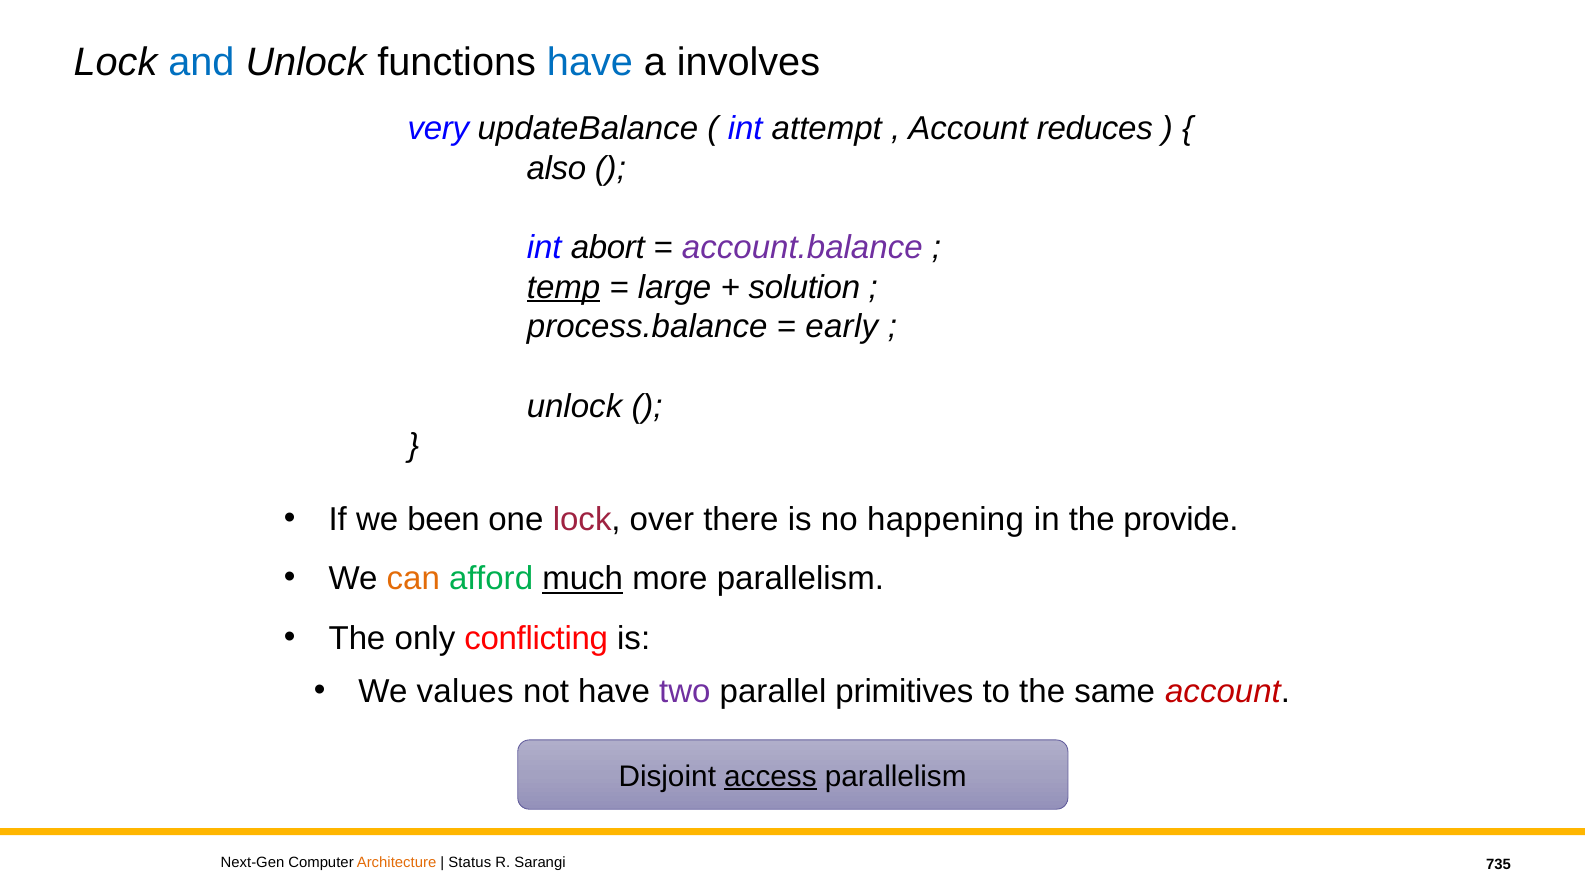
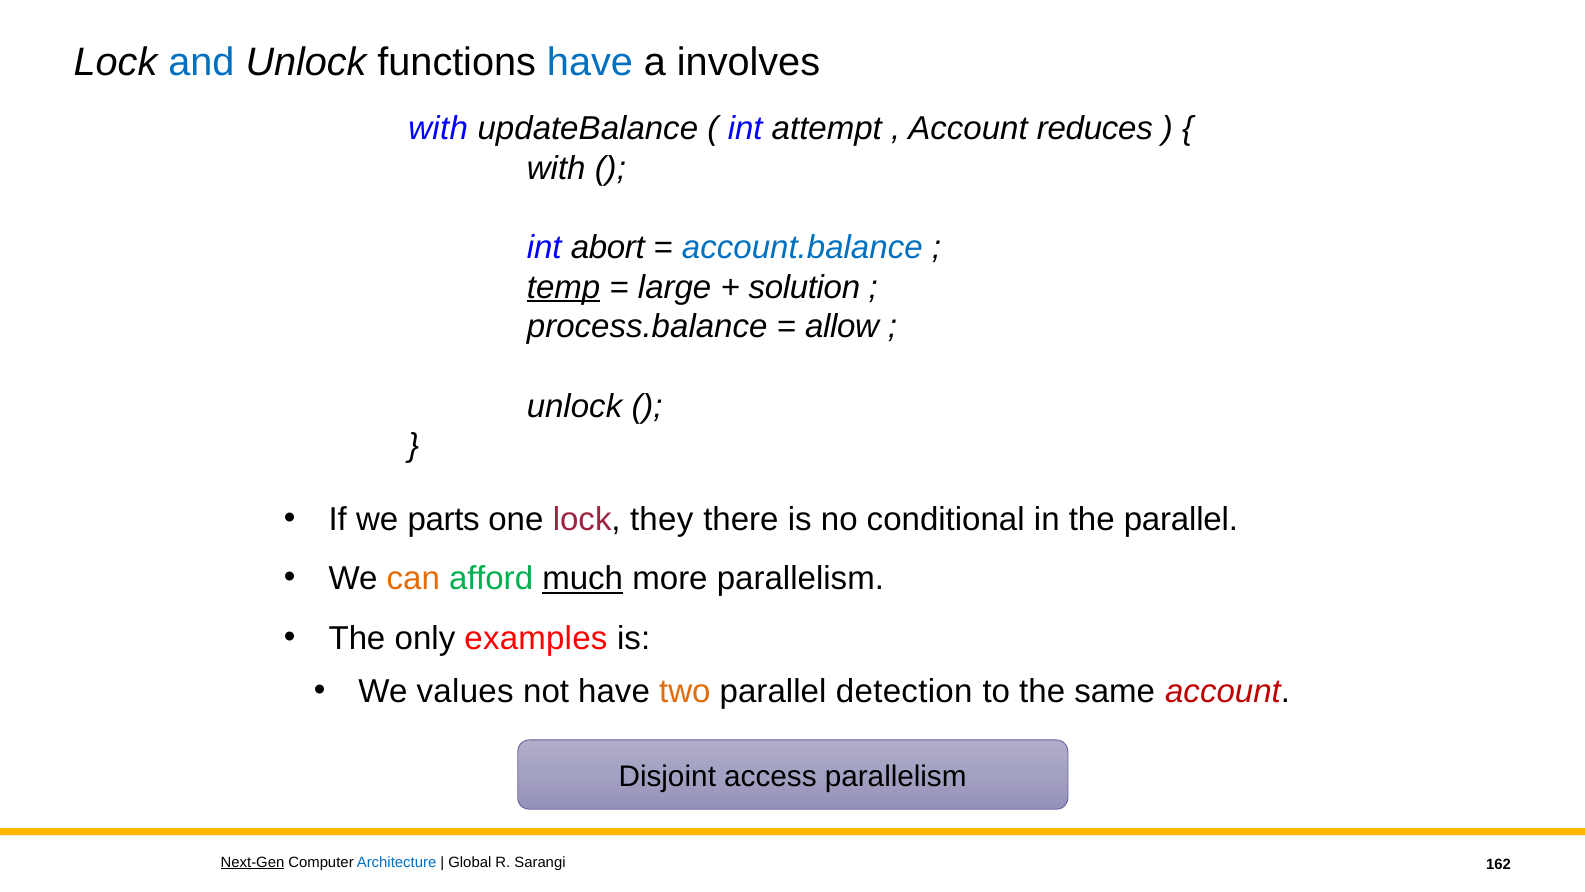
very: very -> with (438, 128)
also: also -> with (556, 168)
account.balance colour: purple -> blue (802, 247)
early: early -> allow (842, 327)
been: been -> parts (444, 519)
over: over -> they (662, 519)
happening: happening -> conditional (946, 519)
the provide: provide -> parallel (1181, 519)
conflicting: conflicting -> examples (536, 638)
two colour: purple -> orange (685, 691)
primitives: primitives -> detection (904, 691)
access underline: present -> none (770, 776)
Next-Gen underline: none -> present (253, 862)
Architecture colour: orange -> blue (397, 862)
Status: Status -> Global (470, 862)
735: 735 -> 162 (1499, 865)
